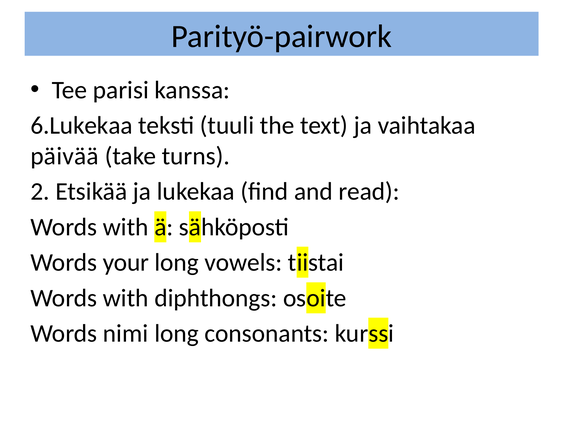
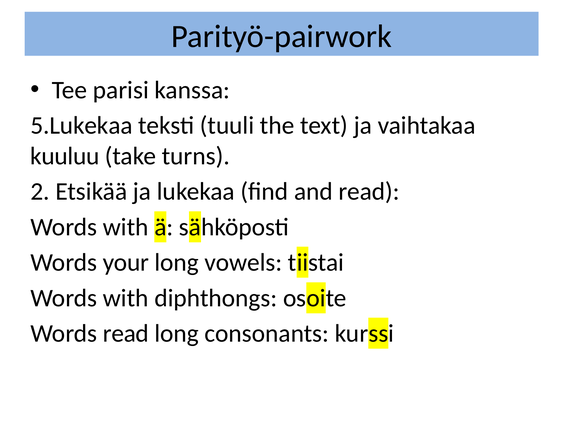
6.Lukekaa: 6.Lukekaa -> 5.Lukekaa (81, 126)
päivää: päivää -> kuuluu (65, 156)
Words nimi: nimi -> read (126, 334)
